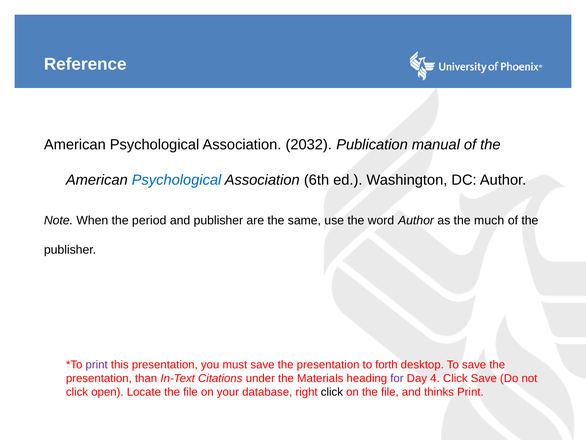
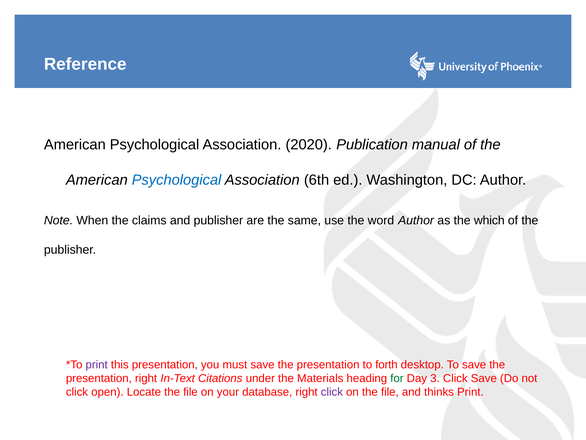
2032: 2032 -> 2020 (309, 145)
period: period -> claims (149, 220)
much: much -> which (489, 220)
presentation than: than -> right (146, 378)
for colour: purple -> green (397, 378)
4: 4 -> 3 (435, 378)
click colour: black -> purple (332, 392)
